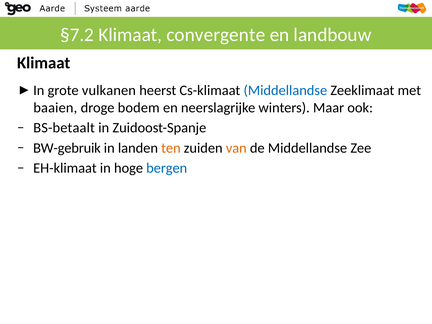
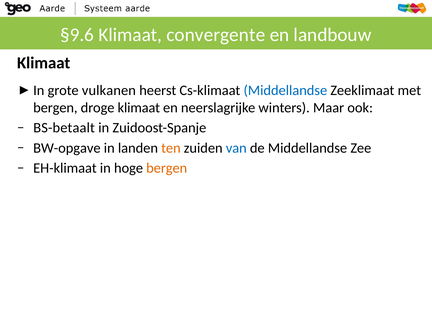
§7.2: §7.2 -> §9.6 (77, 35)
baaien: baaien -> bergen (55, 108)
droge bodem: bodem -> klimaat (139, 108)
BW-gebruik: BW-gebruik -> BW-opgave (67, 148)
van colour: orange -> blue (236, 148)
bergen colour: blue -> orange (167, 168)
